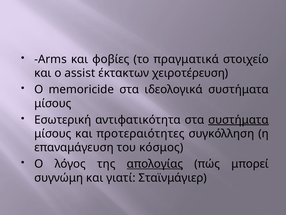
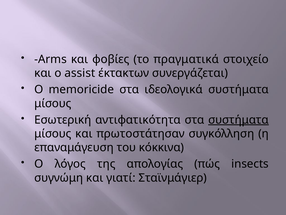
χειροτέρευση: χειροτέρευση -> συνεργάζεται (190, 73)
προτεραιότητες: προτεραιότητες -> πρωτοστάτησαν (141, 133)
κόσμος: κόσμος -> κόκκινα (161, 147)
απολογίας underline: present -> none (155, 164)
μπορεί: μπορεί -> insects (250, 164)
